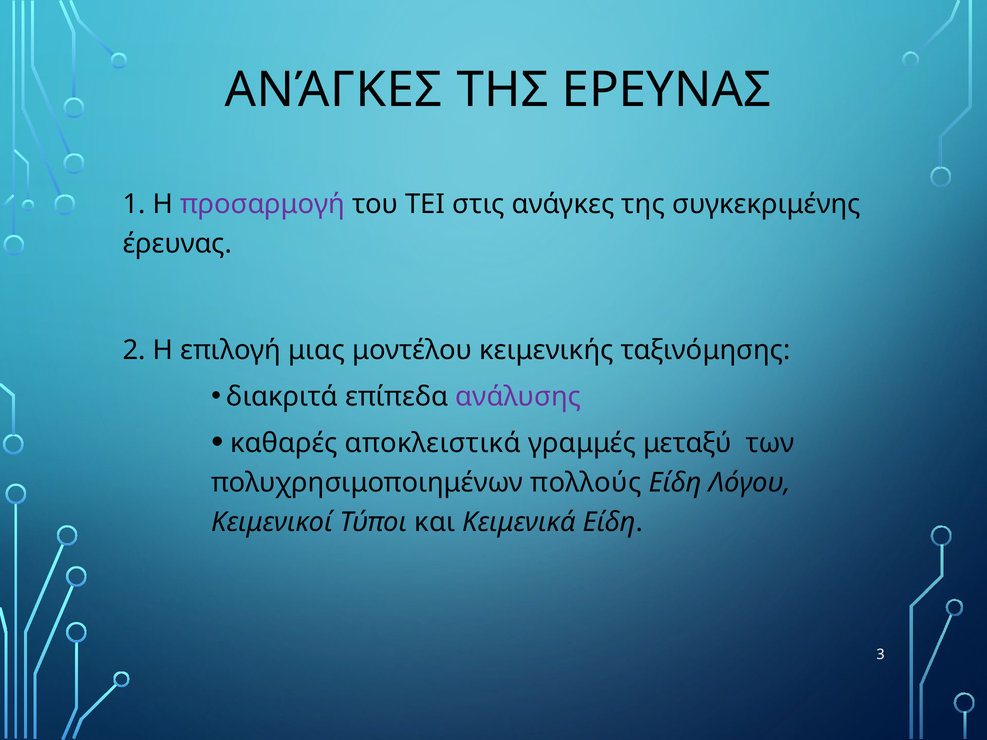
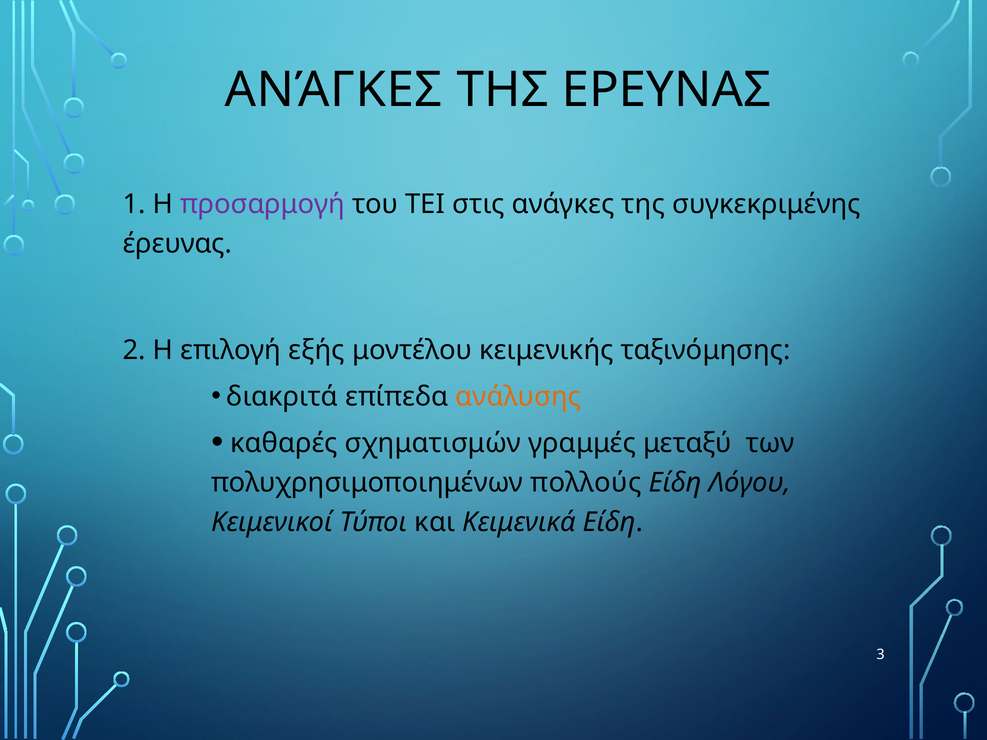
μιας: μιας -> εξής (316, 351)
ανάλυσης colour: purple -> orange (518, 397)
αποκλειστικά: αποκλειστικά -> σχηματισμών (433, 443)
